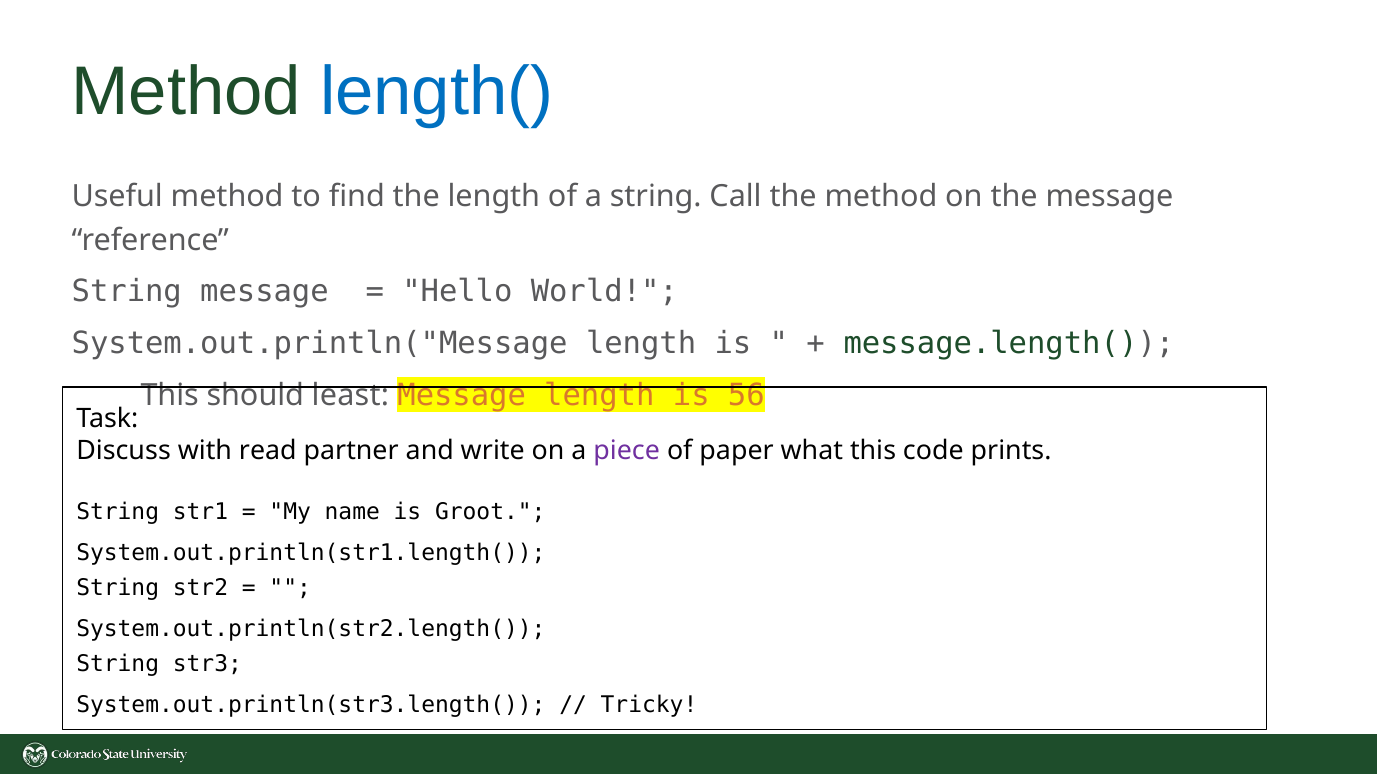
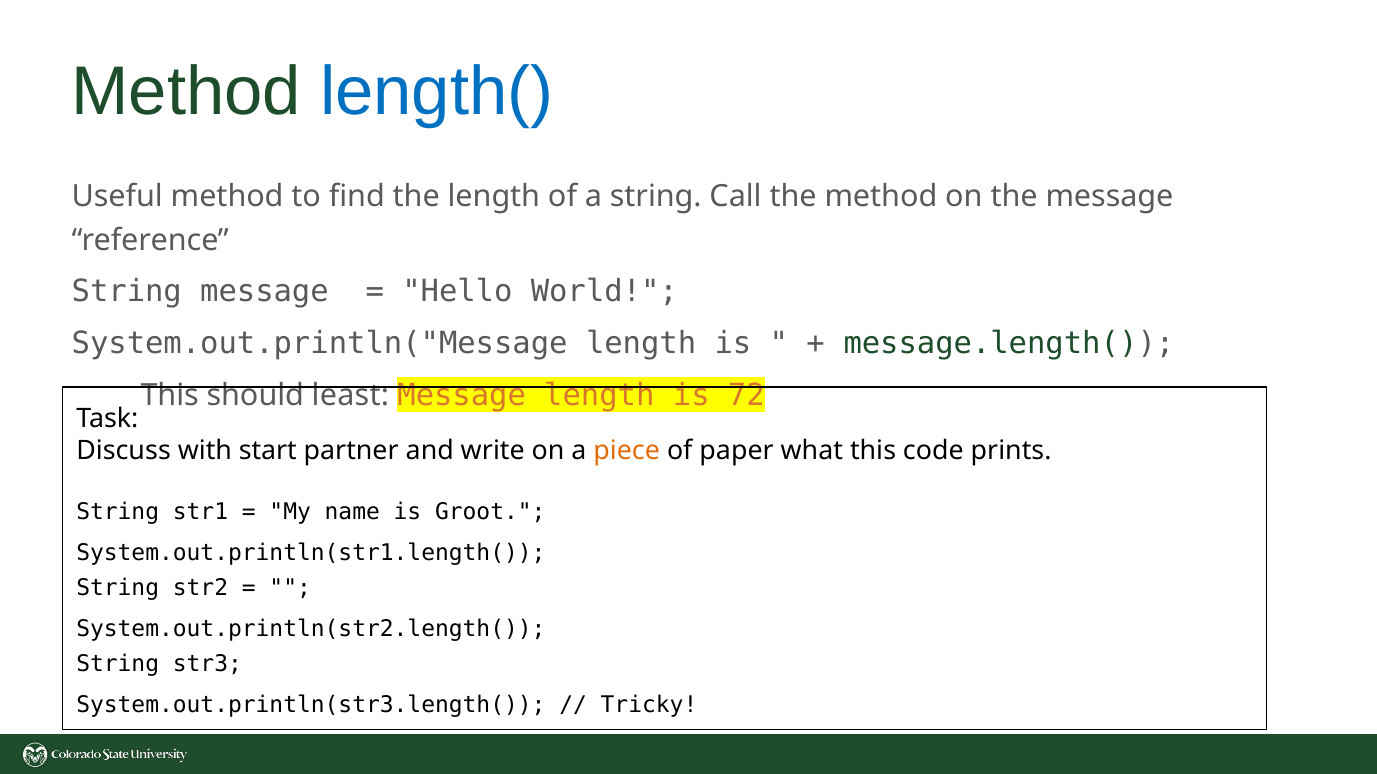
56: 56 -> 72 (746, 395)
read: read -> start (268, 451)
piece colour: purple -> orange (627, 451)
